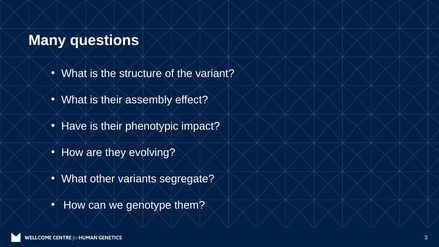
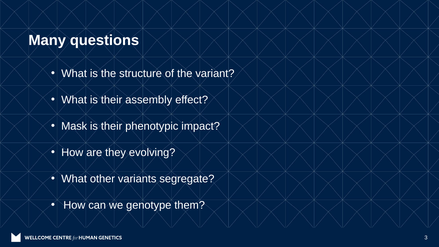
Have: Have -> Mask (74, 126)
